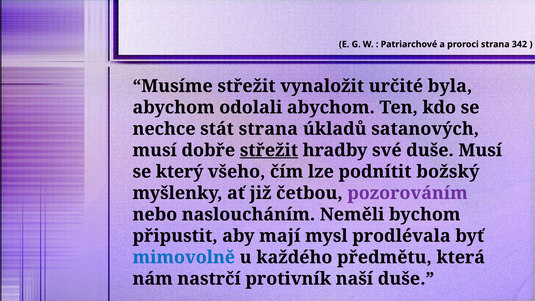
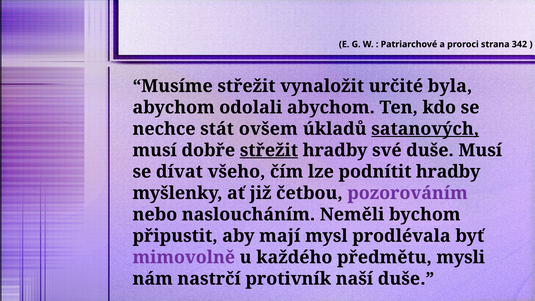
stát strana: strana -> ovšem (268, 129)
satanových underline: none -> present (425, 129)
který: který -> dívat (179, 172)
podnítit božský: božský -> hradby (448, 172)
mimovolně colour: blue -> purple (184, 257)
která: která -> mysli (461, 257)
